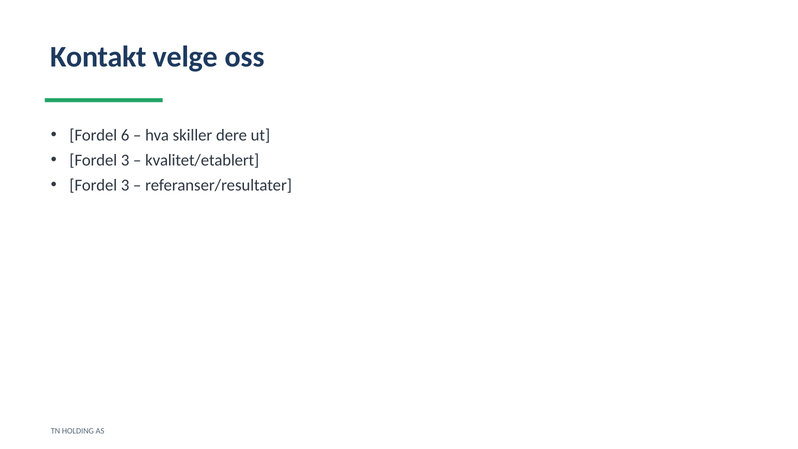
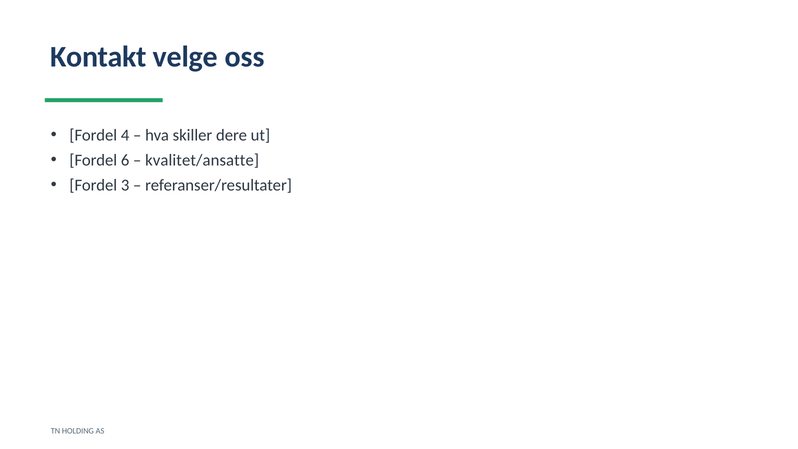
6: 6 -> 4 (125, 135)
3: 3 -> 6 (125, 160)
kvalitet/etablert: kvalitet/etablert -> kvalitet/ansatte (202, 160)
